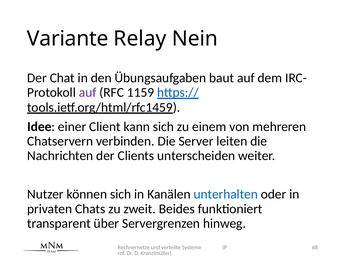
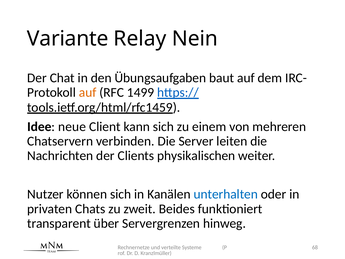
auf colour: purple -> orange (88, 92)
1159: 1159 -> 1499 (141, 92)
einer: einer -> neue (72, 127)
unterscheiden: unterscheiden -> physikalischen (196, 156)
